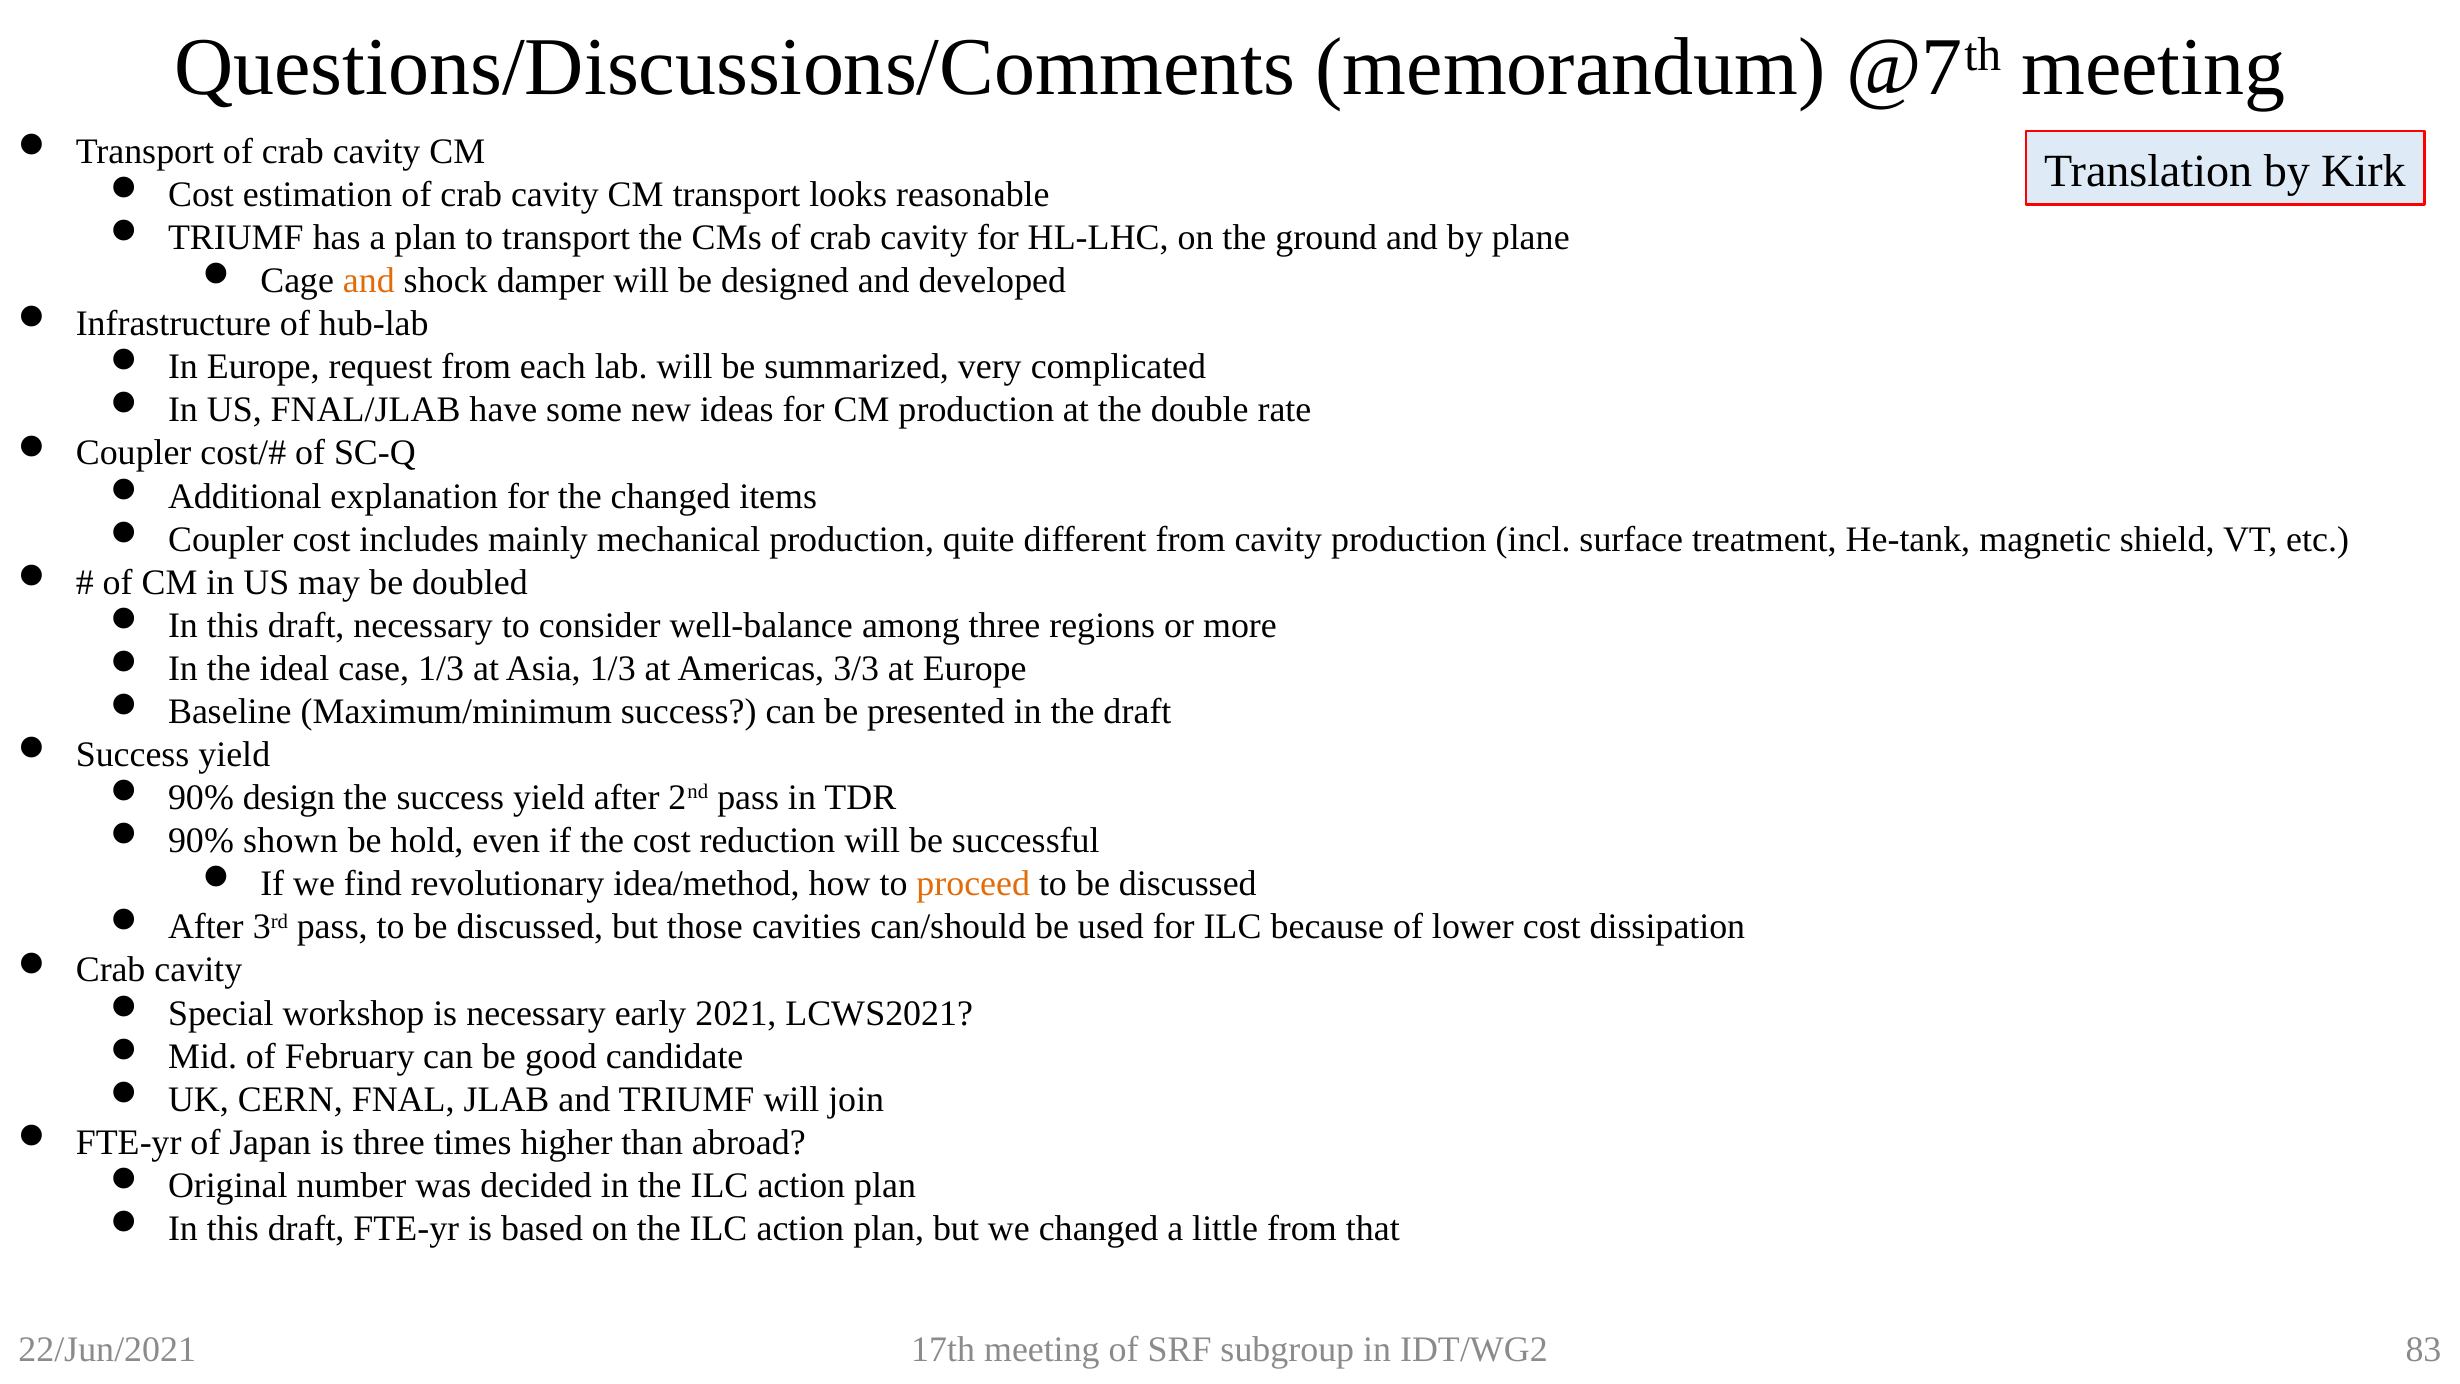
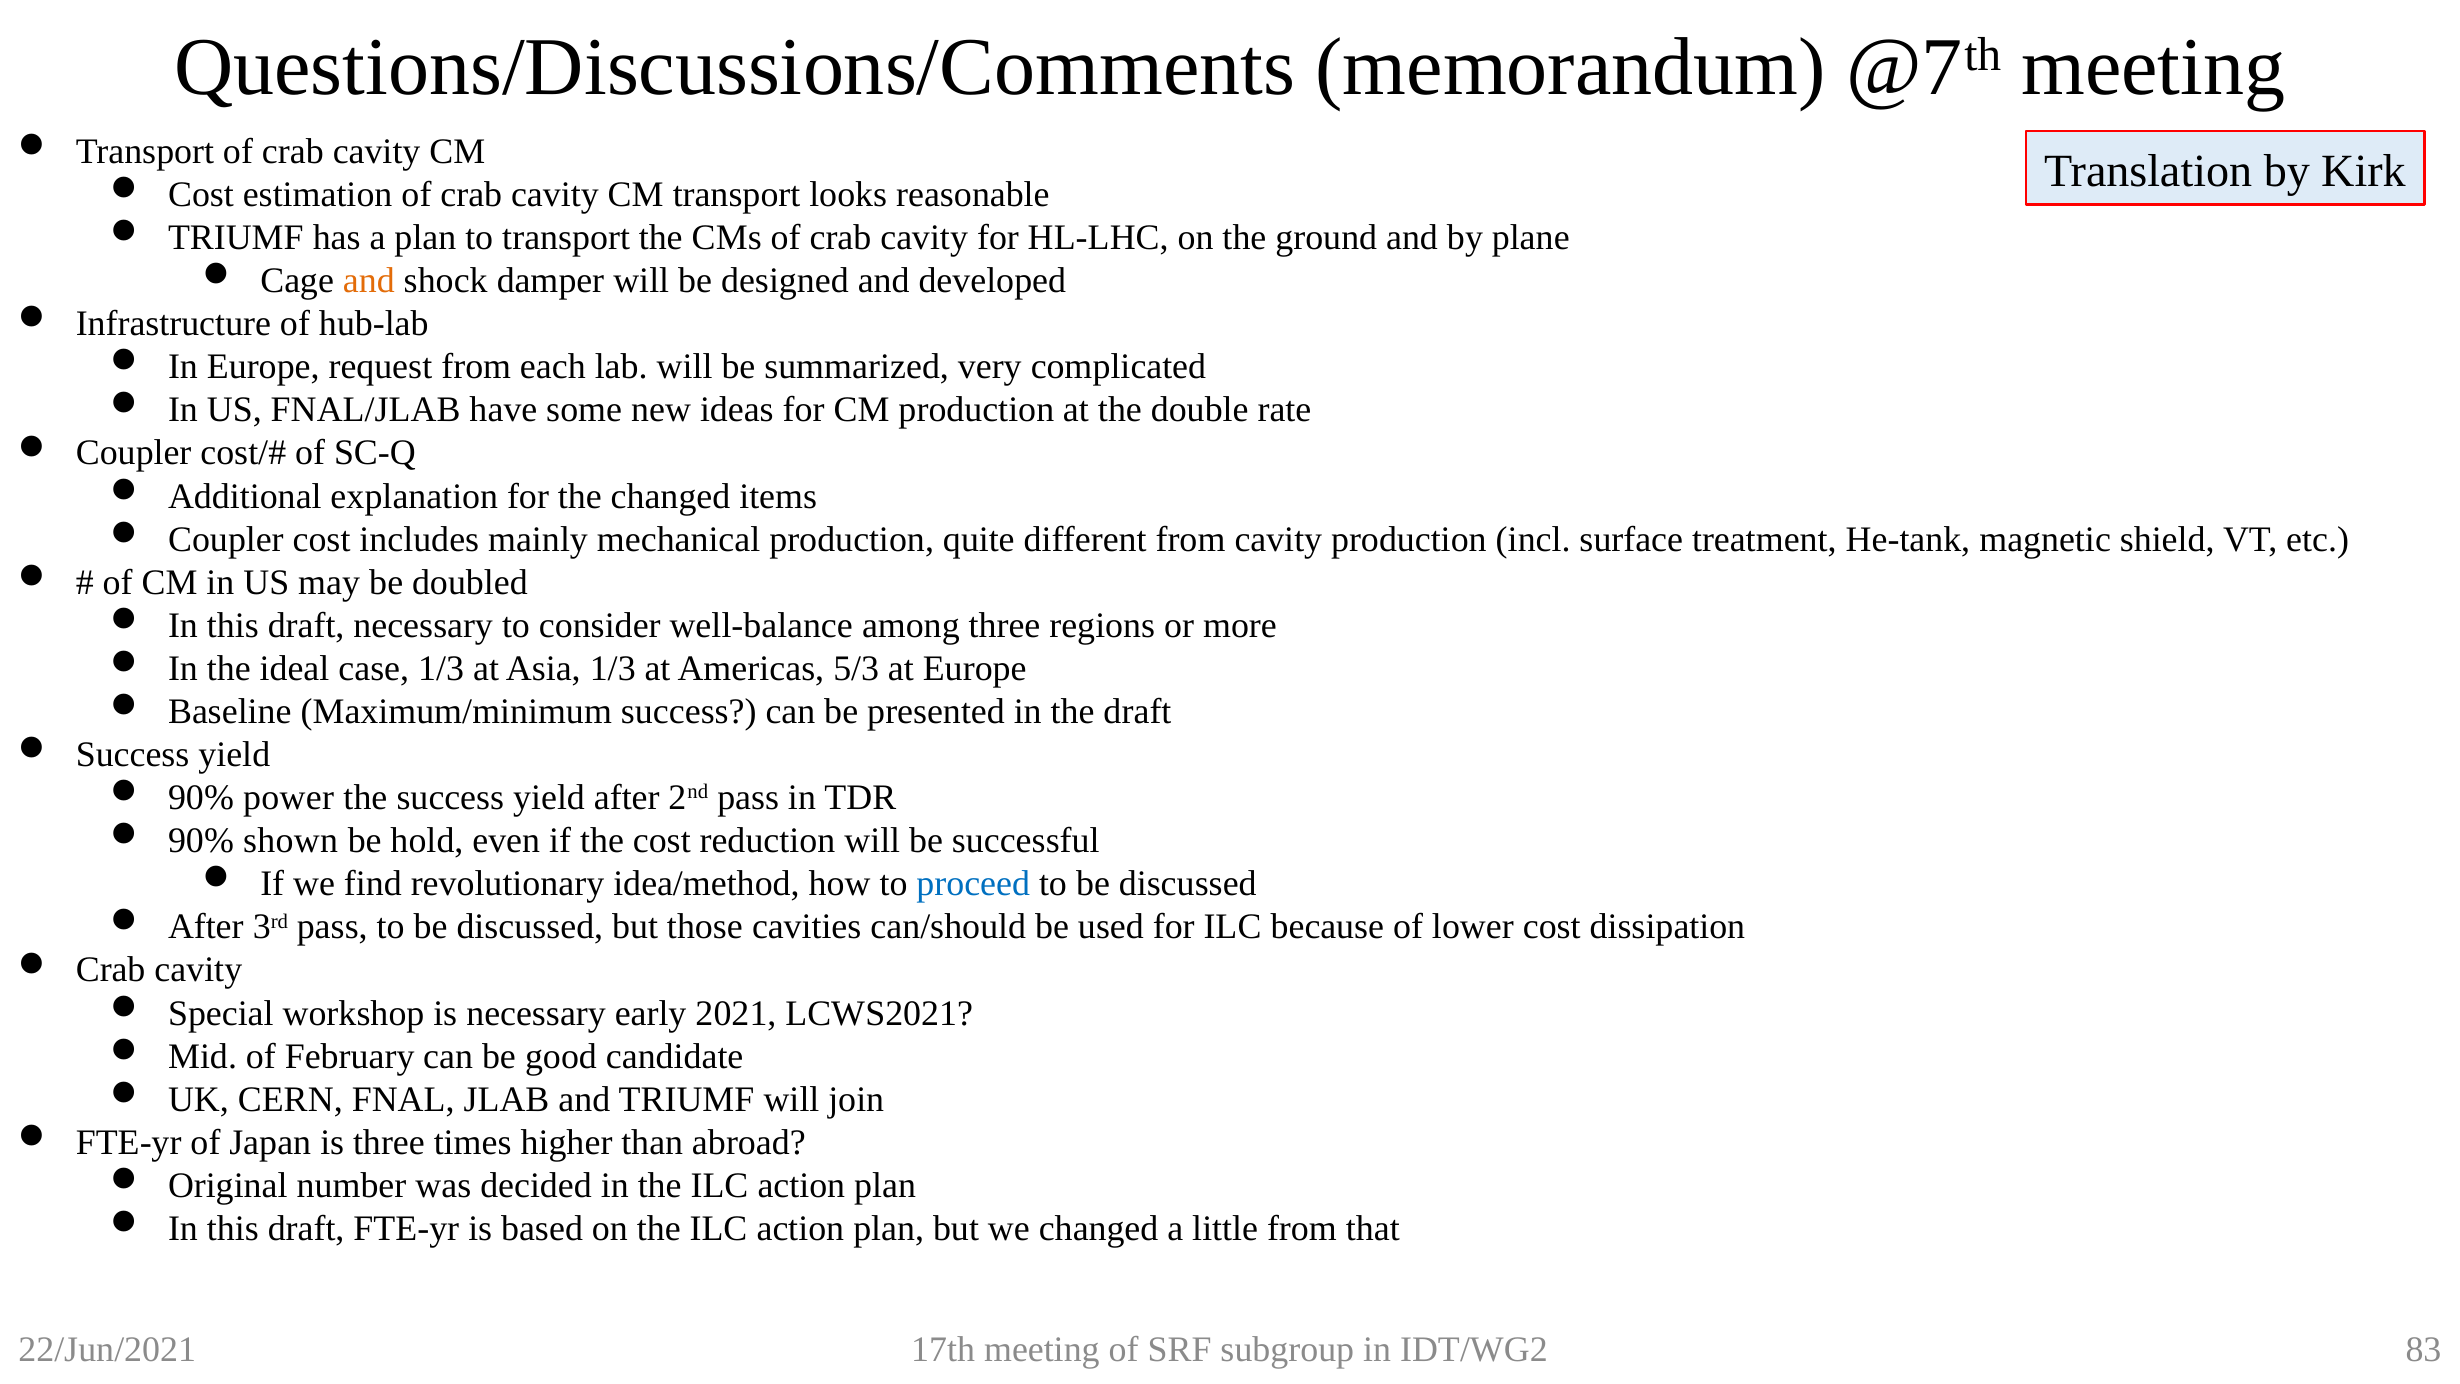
3/3: 3/3 -> 5/3 (856, 668)
design: design -> power (289, 798)
proceed colour: orange -> blue (973, 884)
